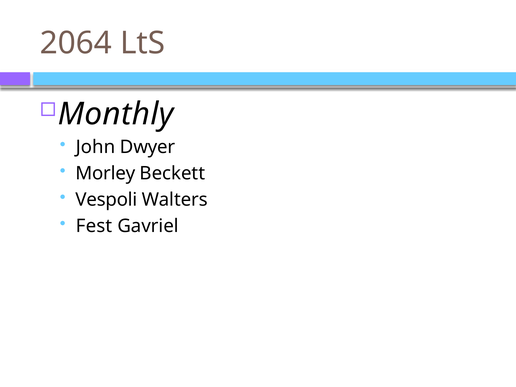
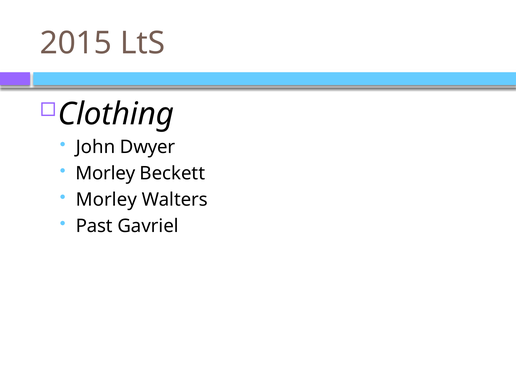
2064: 2064 -> 2015 (76, 43)
Monthly: Monthly -> Clothing (116, 114)
Vespoli: Vespoli -> Morley (106, 200)
Fest: Fest -> Past (94, 226)
